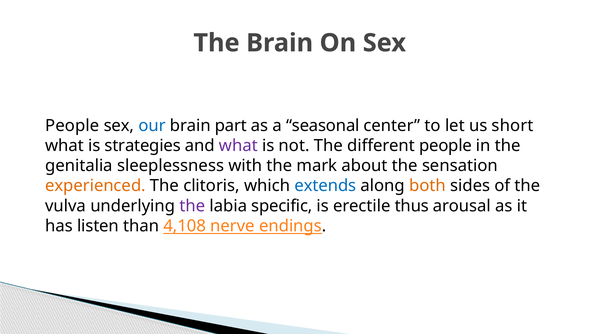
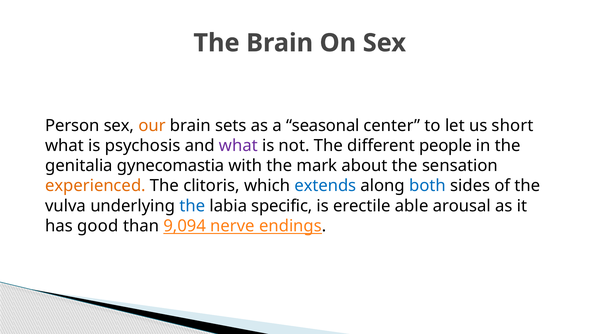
People: People -> Person (72, 125)
our colour: blue -> orange (152, 125)
part: part -> sets (231, 125)
strategies: strategies -> psychosis (143, 145)
sleeplessness: sleeplessness -> gynecomastia (171, 165)
both colour: orange -> blue (428, 186)
the colour: purple -> blue (192, 206)
thus: thus -> able (412, 206)
listen: listen -> good (98, 226)
4,108: 4,108 -> 9,094 (185, 226)
